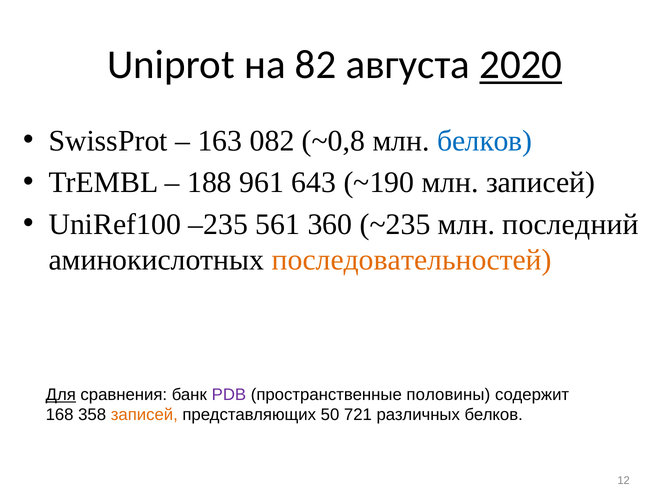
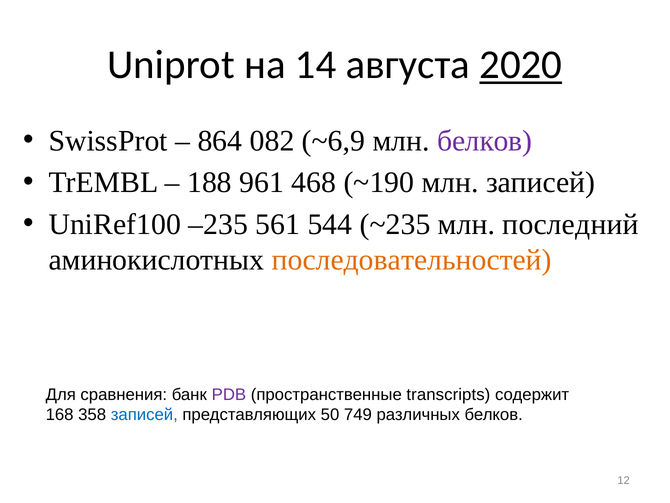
82: 82 -> 14 (316, 65)
163: 163 -> 864 (220, 141)
~0,8: ~0,8 -> ~6,9 (334, 141)
белков colour: blue -> purple (485, 141)
643: 643 -> 468 (314, 182)
360: 360 -> 544 (330, 224)
Для underline: present -> none (61, 394)
половины: половины -> transcripts (448, 394)
записей colour: orange -> blue (144, 414)
721: 721 -> 749 (358, 414)
